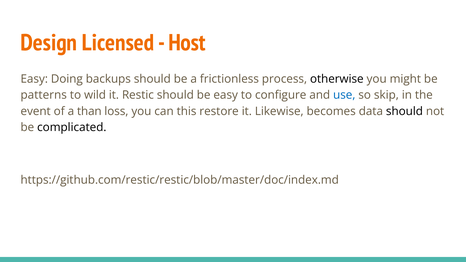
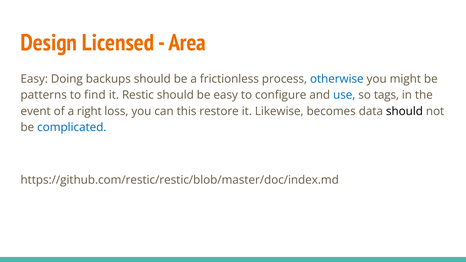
Host: Host -> Area (187, 43)
otherwise colour: black -> blue (337, 79)
wild: wild -> find (95, 95)
skip: skip -> tags (386, 95)
than: than -> right (89, 111)
complicated colour: black -> blue (72, 127)
